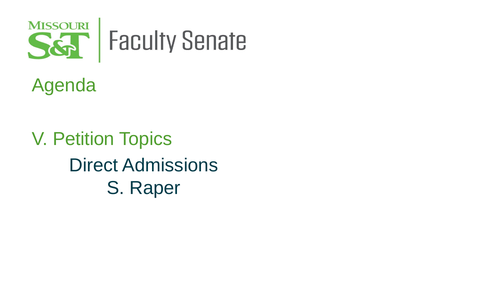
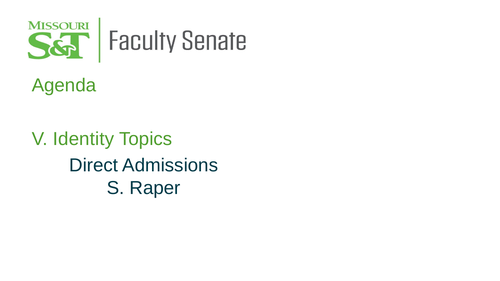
Petition: Petition -> Identity (84, 139)
